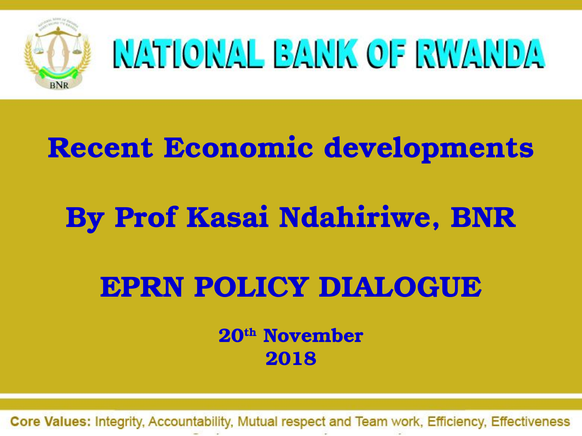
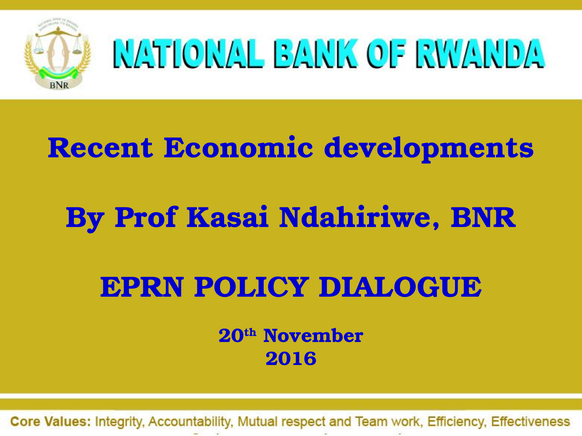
2018: 2018 -> 2016 (291, 359)
